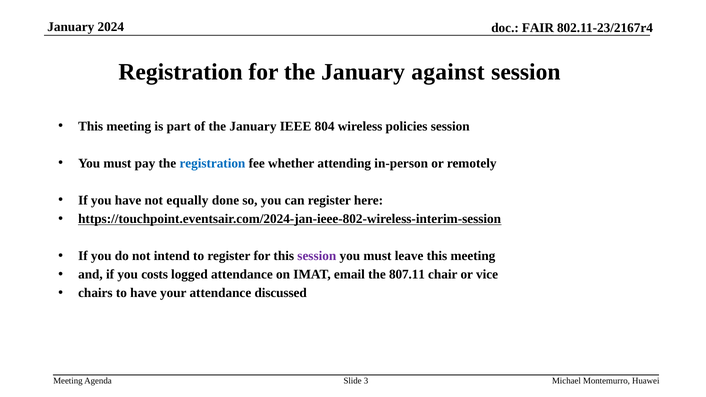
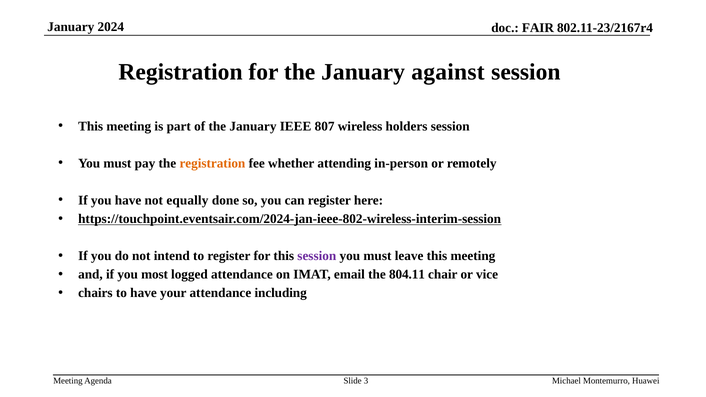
804: 804 -> 807 (325, 126)
policies: policies -> holders (407, 126)
registration colour: blue -> orange (212, 163)
costs: costs -> most (155, 275)
807.11: 807.11 -> 804.11 (407, 275)
discussed: discussed -> including (281, 293)
